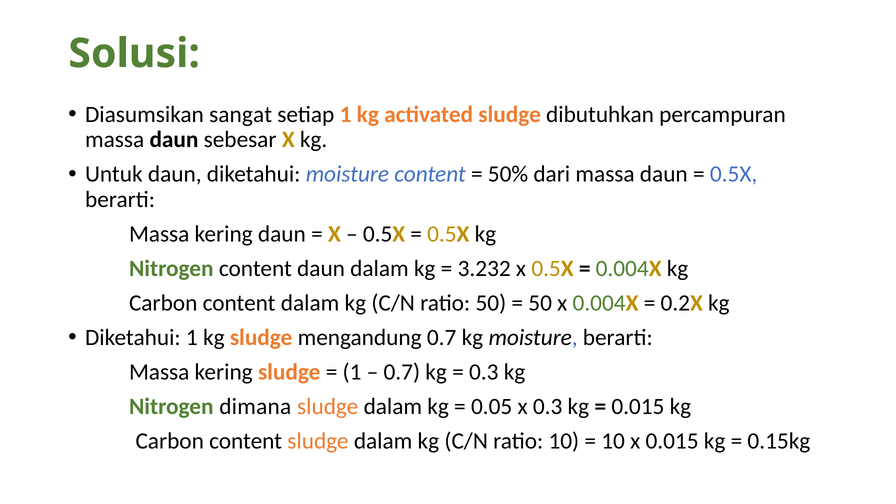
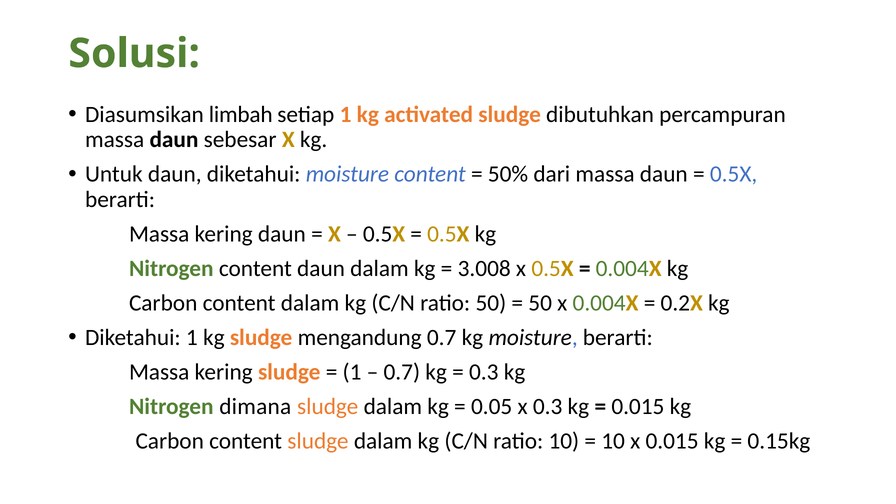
sangat: sangat -> limbah (241, 115)
3.232: 3.232 -> 3.008 (484, 268)
